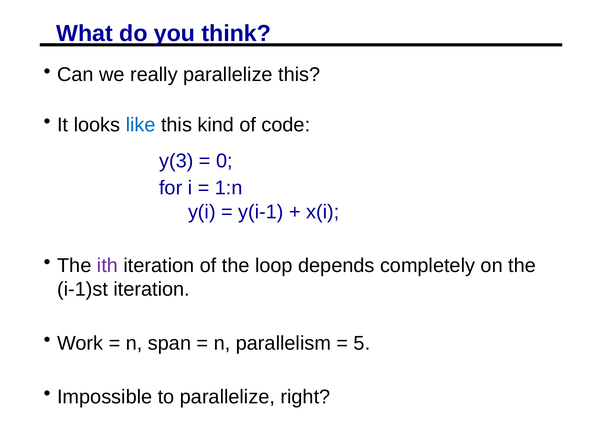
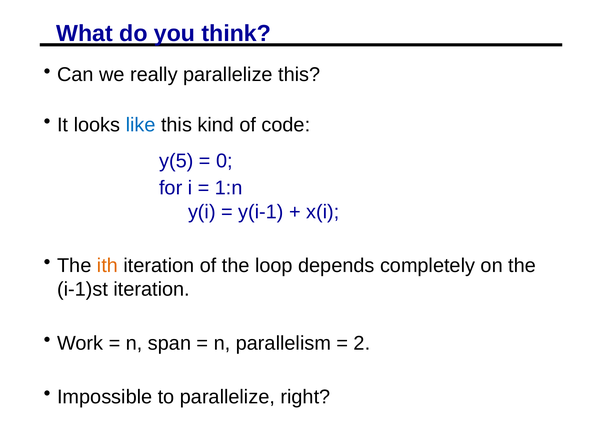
y(3: y(3 -> y(5 (176, 161)
ith colour: purple -> orange (107, 265)
5: 5 -> 2 (362, 343)
